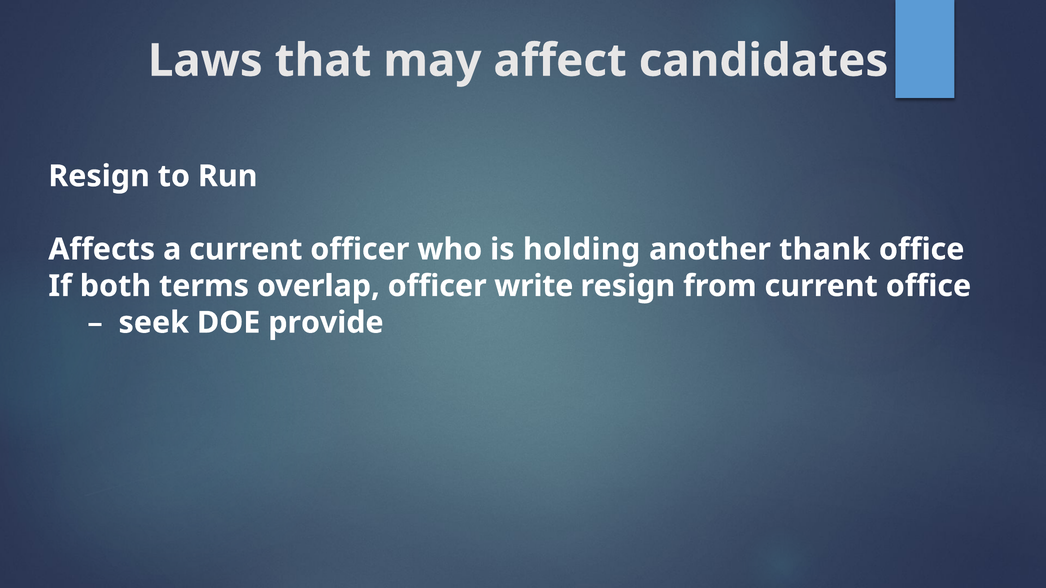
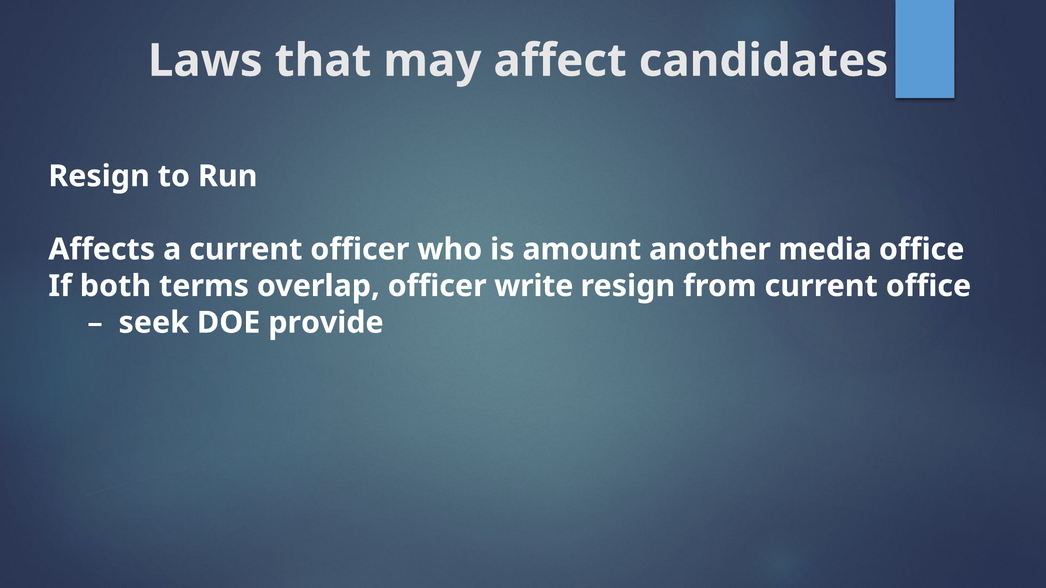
holding: holding -> amount (582, 250)
thank: thank -> media (825, 250)
